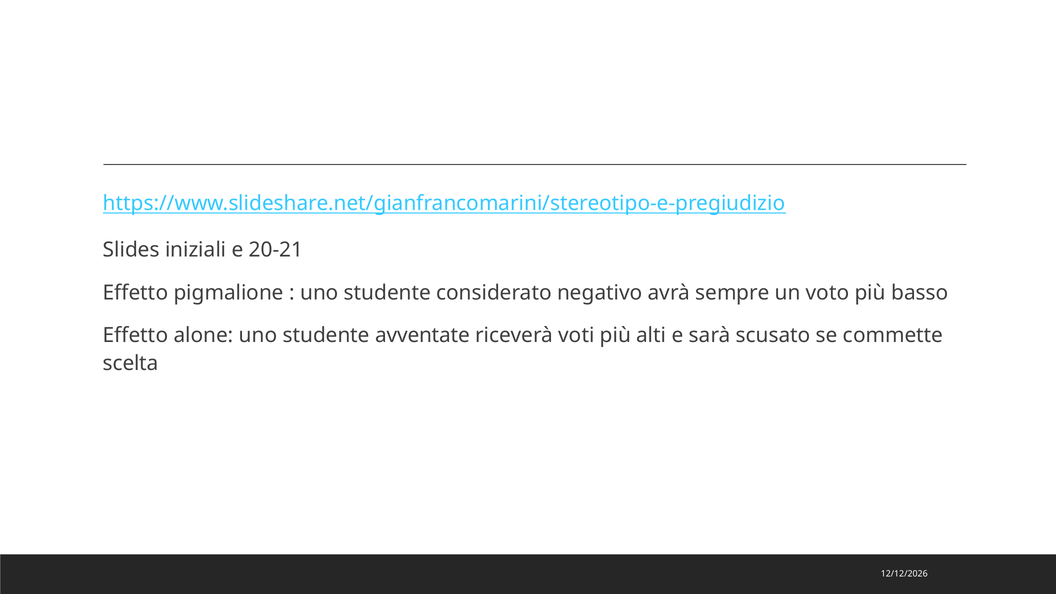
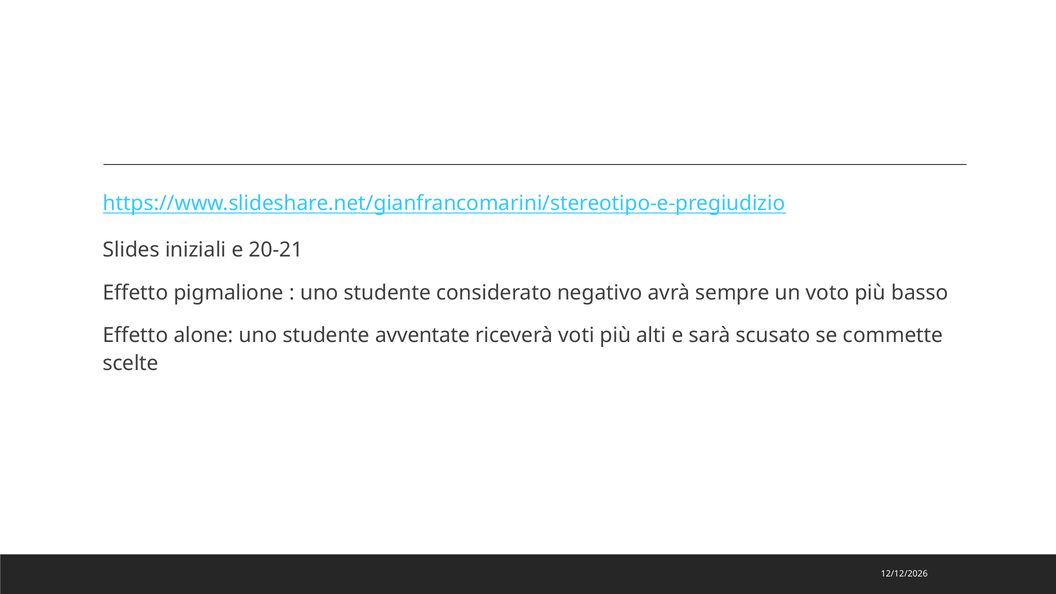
scelta: scelta -> scelte (131, 363)
